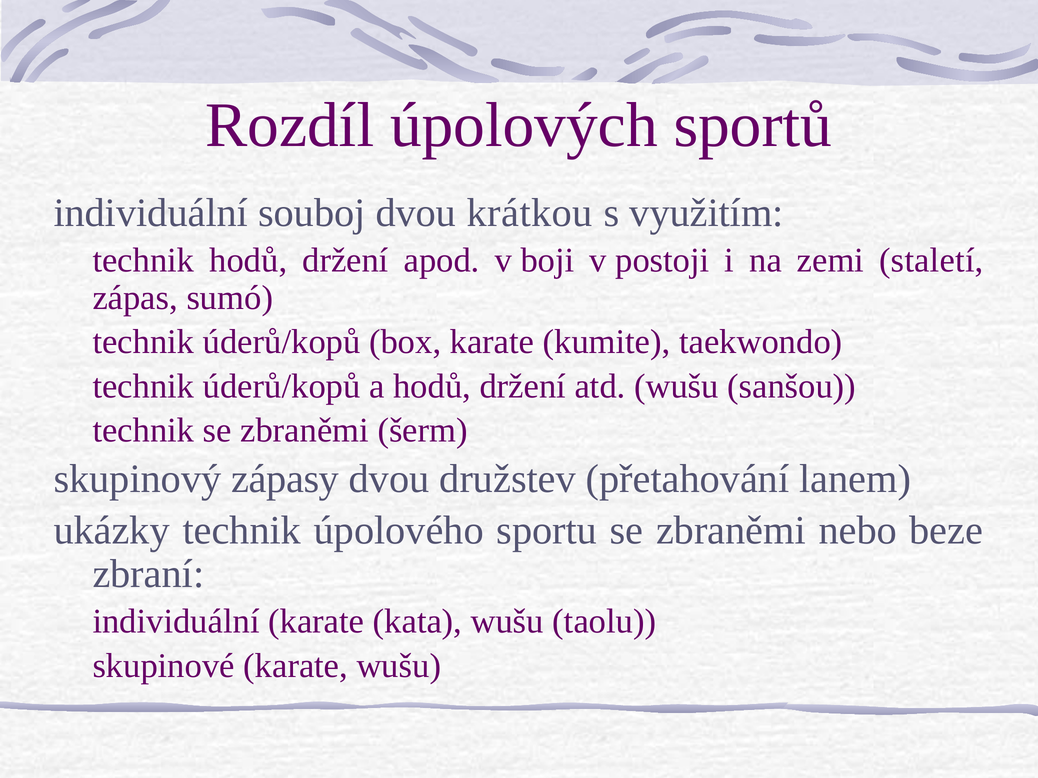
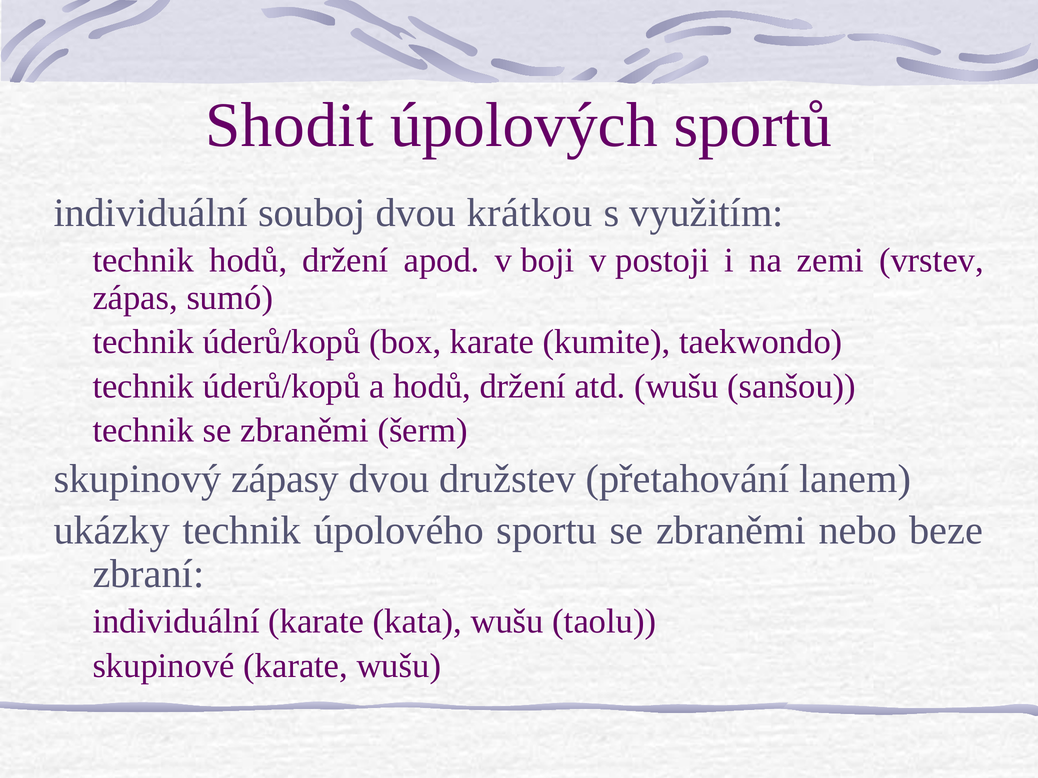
Rozdíl: Rozdíl -> Shodit (289, 126)
staletí: staletí -> vrstev (931, 261)
